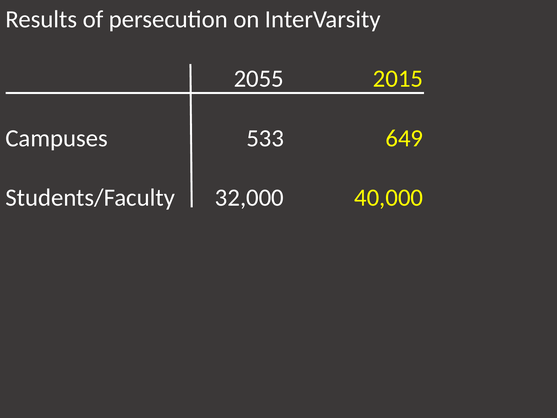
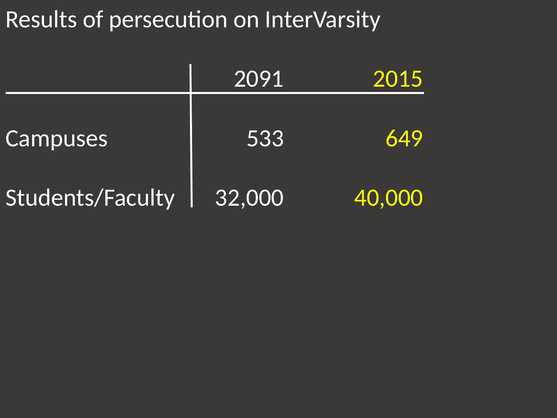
2055: 2055 -> 2091 (259, 79)
